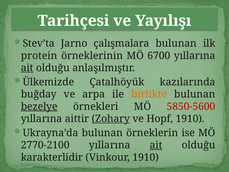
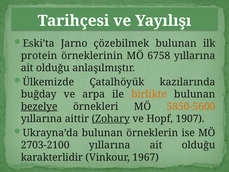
Stev’ta: Stev’ta -> Eski’ta (39, 43)
çalışmalara: çalışmalara -> çözebilmek (121, 43)
6700: 6700 -> 6758 (159, 56)
ait underline: present -> none (27, 68)
5850-5600 colour: red -> orange (191, 106)
Hopf 1910: 1910 -> 1907 (190, 119)
2770-2100: 2770-2100 -> 2703-2100 (45, 145)
ait underline: present -> none (156, 145)
Vinkour 1910: 1910 -> 1967 (146, 157)
